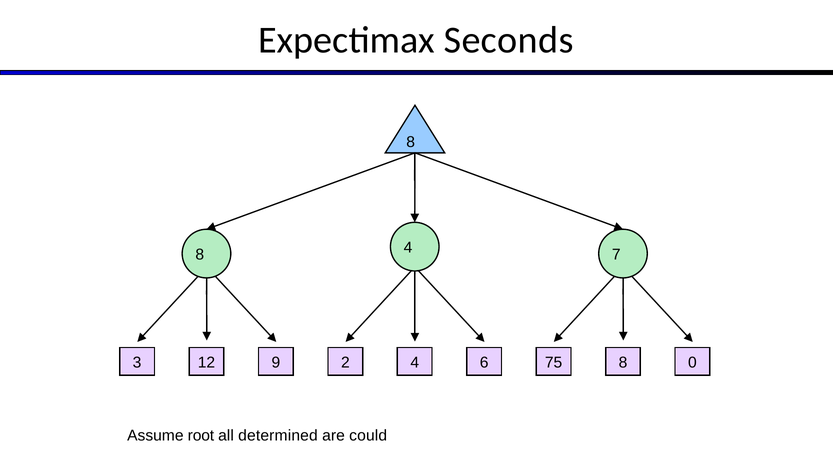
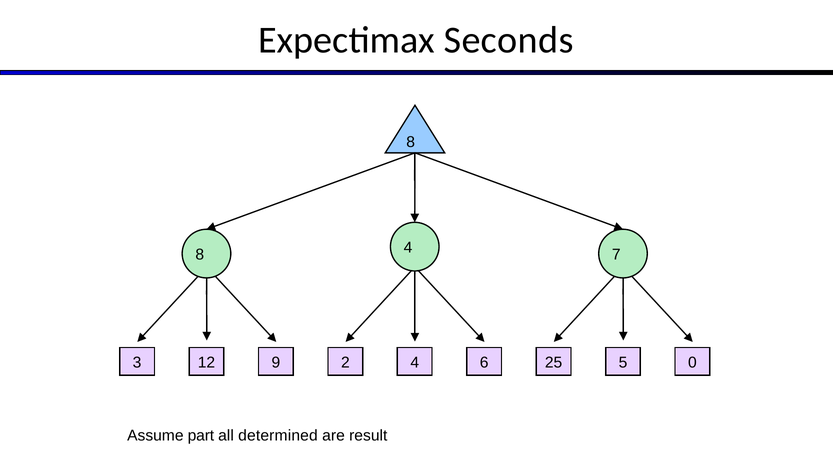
75: 75 -> 25 (554, 362)
9 8: 8 -> 5 (623, 362)
root: root -> part (201, 435)
could: could -> result (368, 435)
